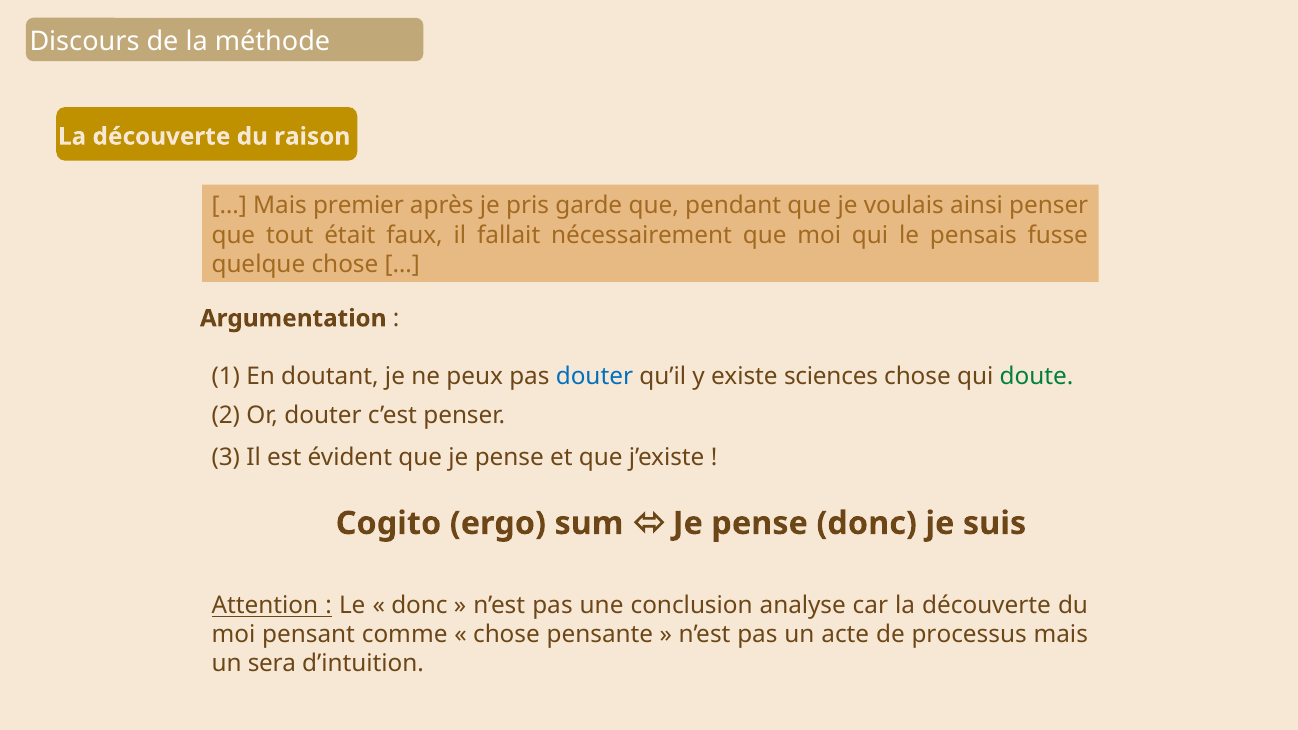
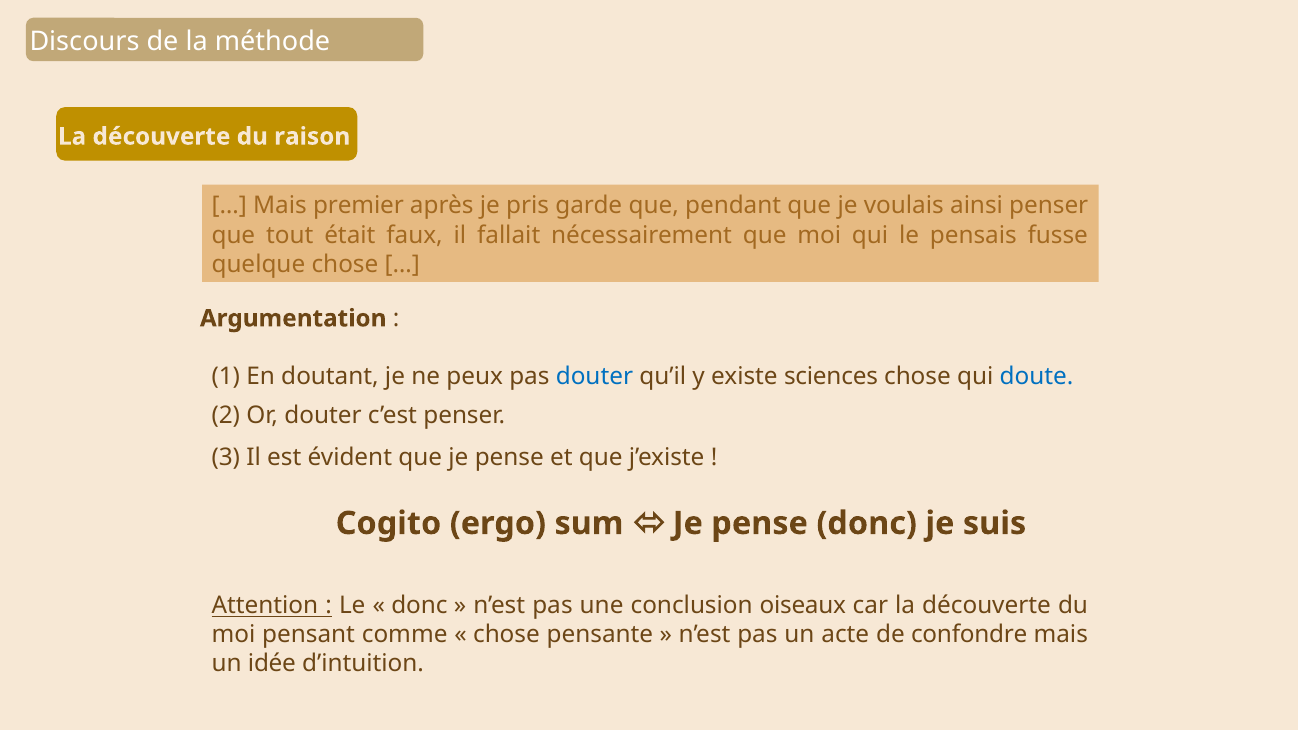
doute colour: green -> blue (1037, 377)
analyse: analyse -> oiseaux (803, 606)
processus: processus -> confondre (969, 635)
sera: sera -> idée (272, 664)
